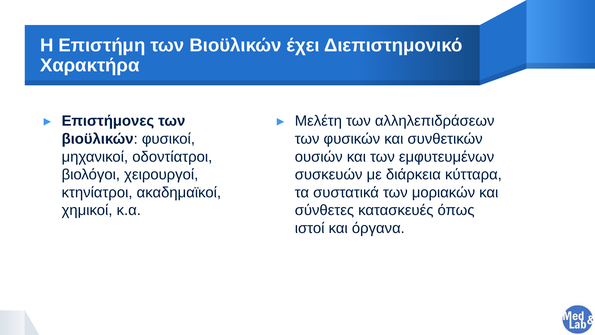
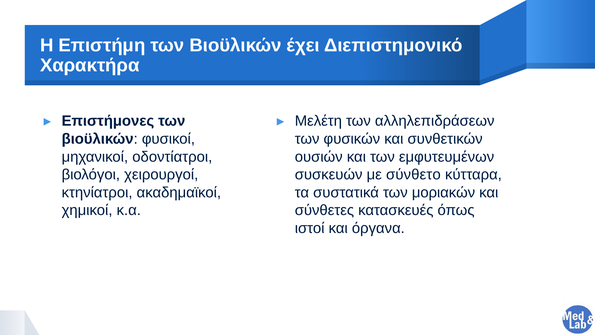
διάρκεια: διάρκεια -> σύνθετο (413, 174)
